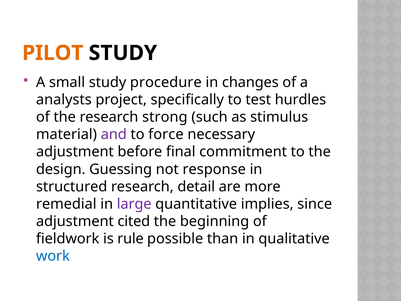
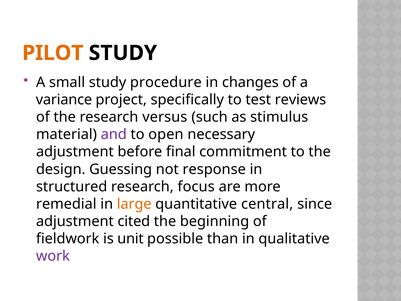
analysts: analysts -> variance (64, 100)
hurdles: hurdles -> reviews (300, 100)
strong: strong -> versus (165, 117)
force: force -> open (166, 134)
detail: detail -> focus (196, 186)
large colour: purple -> orange (134, 204)
implies: implies -> central (267, 204)
rule: rule -> unit (131, 239)
work colour: blue -> purple (53, 256)
